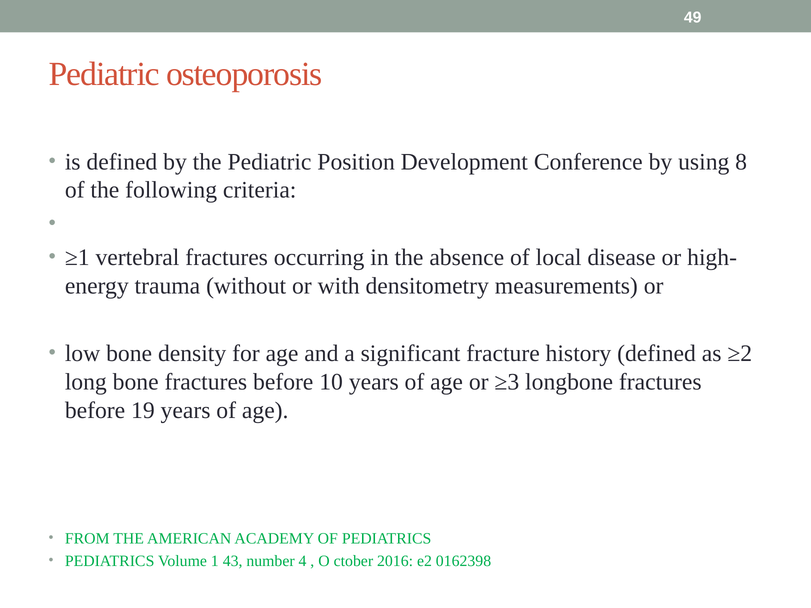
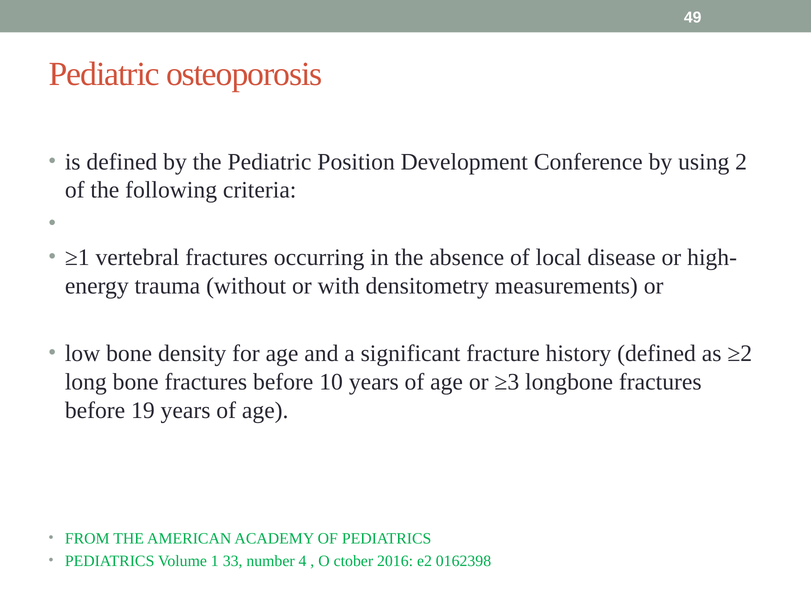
8: 8 -> 2 (741, 162)
43: 43 -> 33 (233, 561)
